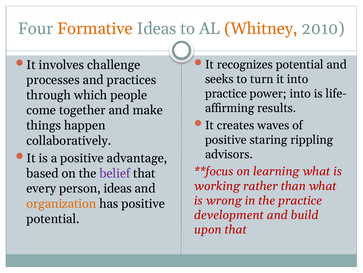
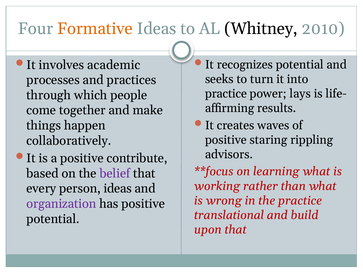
Whitney colour: orange -> black (261, 29)
challenge: challenge -> academic (114, 65)
power into: into -> lays (300, 93)
advantage: advantage -> contribute (137, 158)
organization colour: orange -> purple (61, 203)
development: development -> translational (229, 215)
